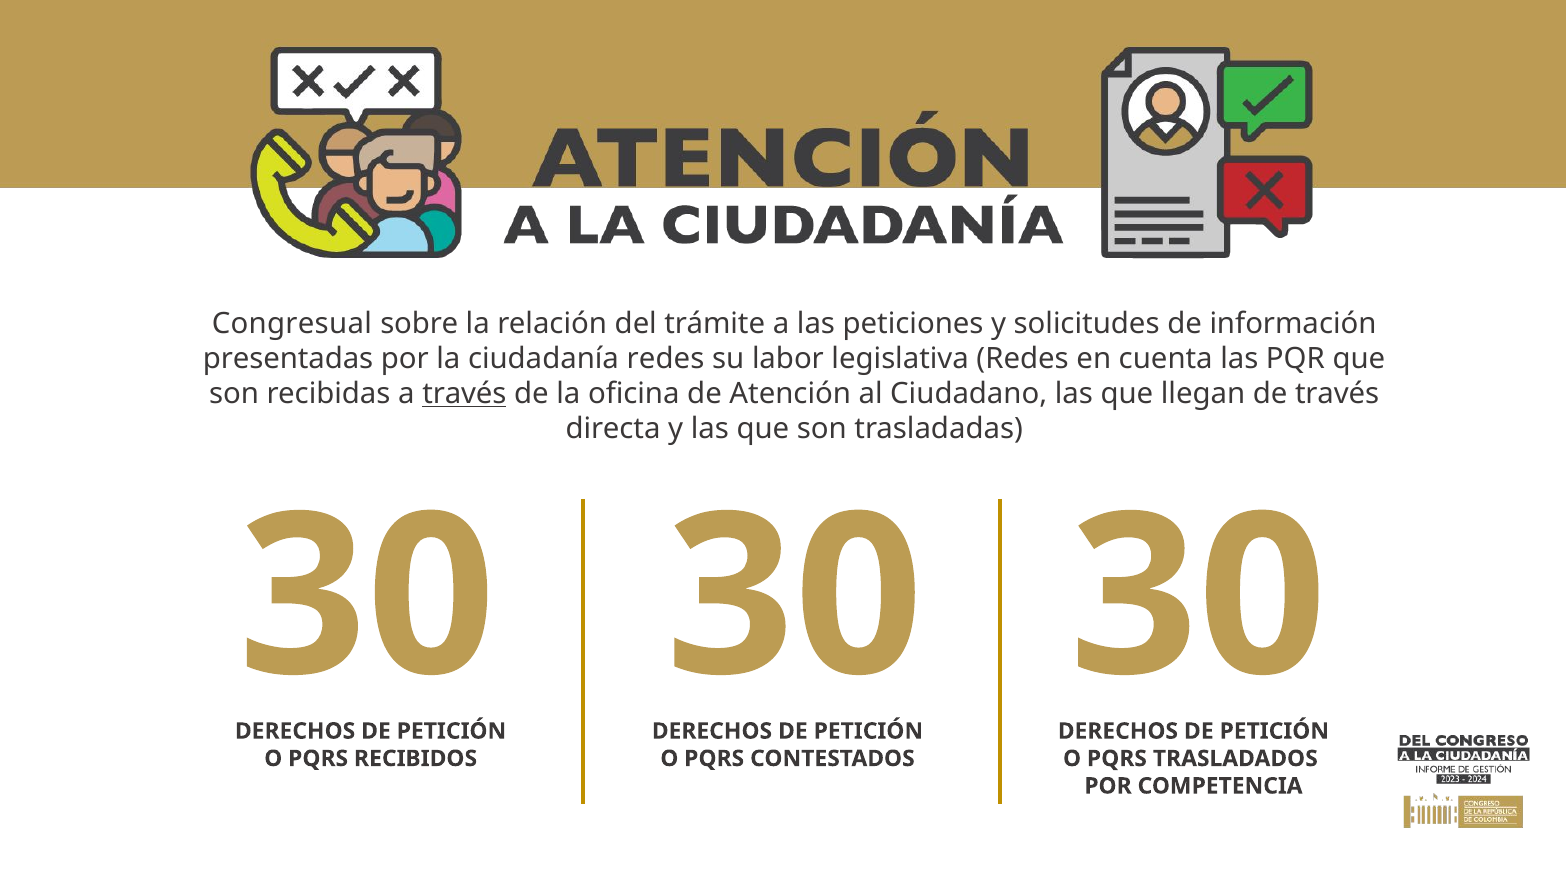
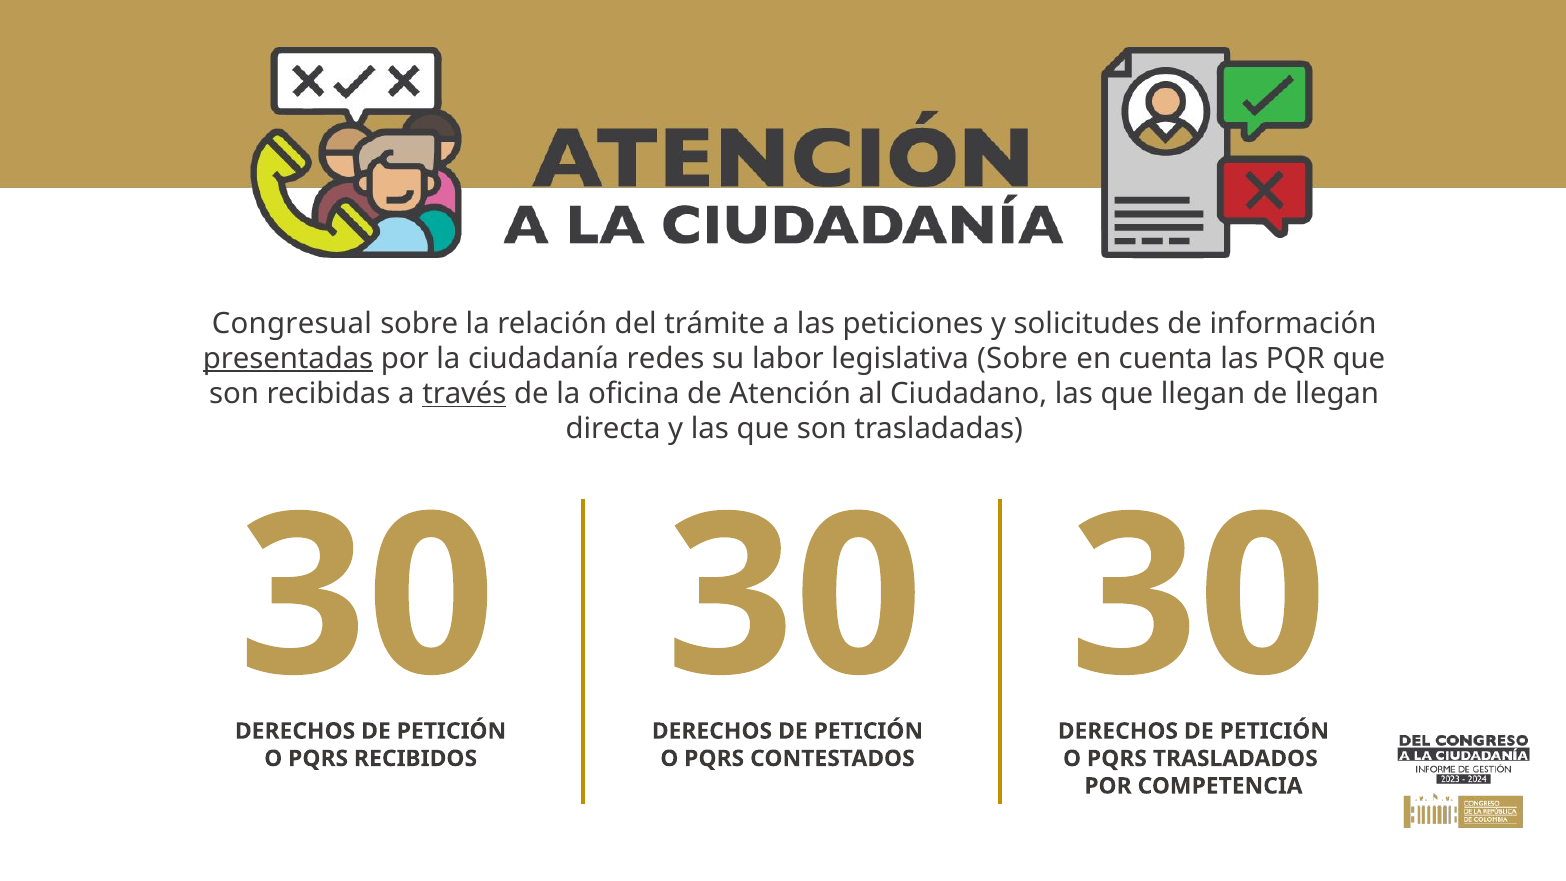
presentadas underline: none -> present (288, 359)
legislativa Redes: Redes -> Sobre (1022, 359)
de través: través -> llegan (1337, 394)
